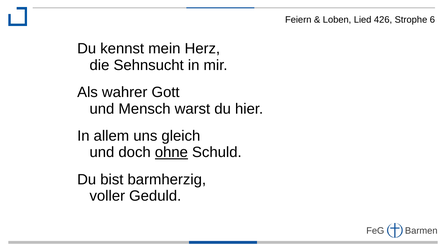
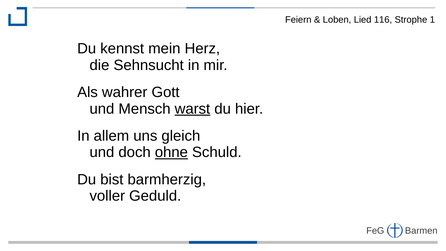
426: 426 -> 116 (383, 20)
6: 6 -> 1 (432, 20)
warst underline: none -> present (192, 109)
